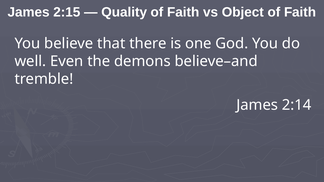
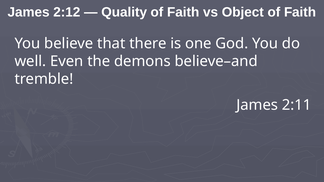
2:15: 2:15 -> 2:12 (67, 12)
2:14: 2:14 -> 2:11 (297, 105)
